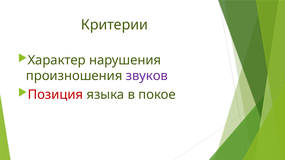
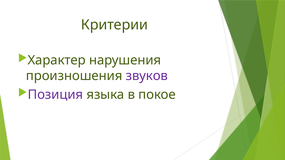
Позиция colour: red -> purple (55, 95)
